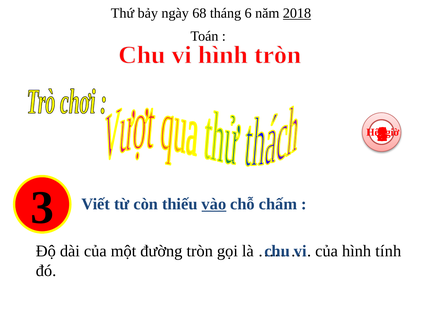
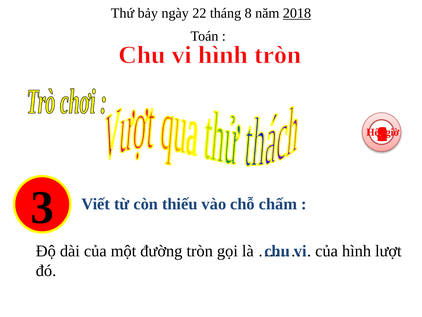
68: 68 -> 22 (199, 13)
6: 6 -> 8 (248, 13)
vào underline: present -> none (214, 204)
tính: tính -> lượt (388, 251)
